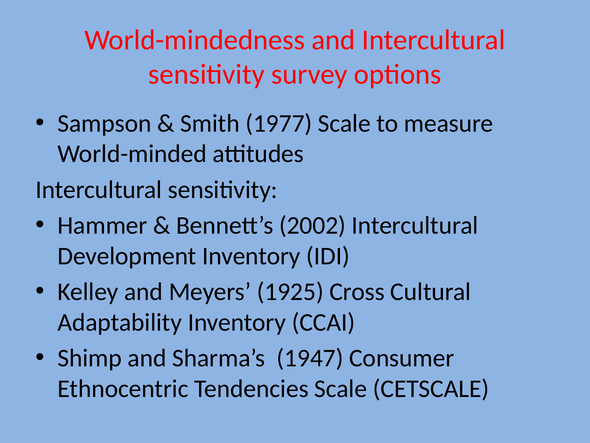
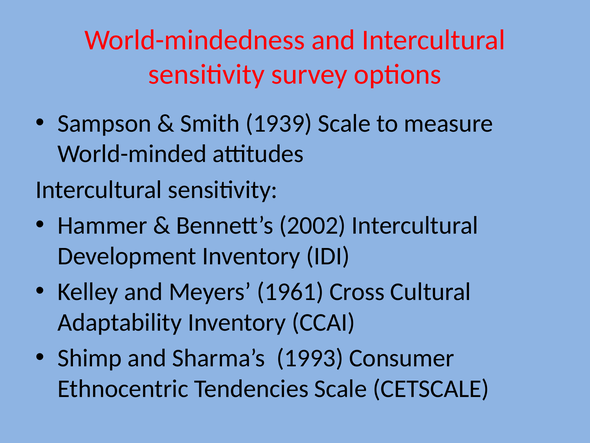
1977: 1977 -> 1939 (279, 123)
1925: 1925 -> 1961 (290, 291)
1947: 1947 -> 1993 (310, 358)
